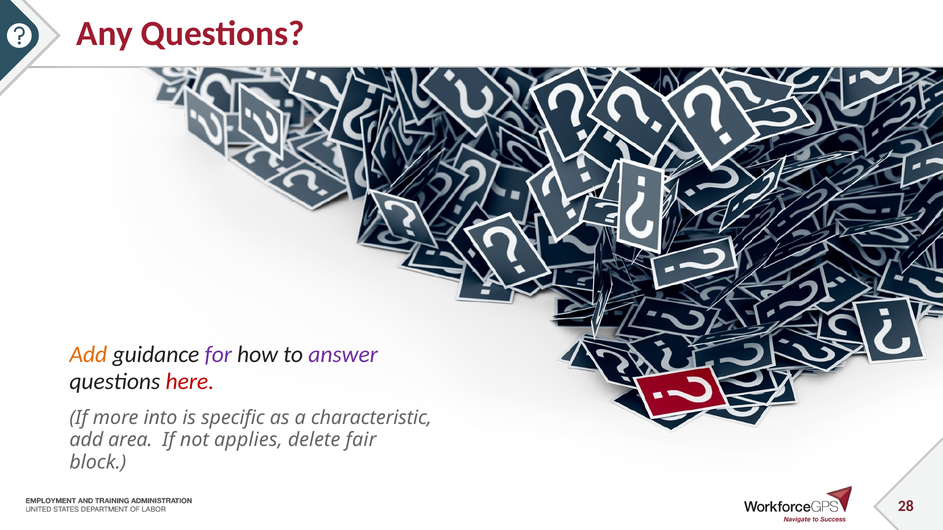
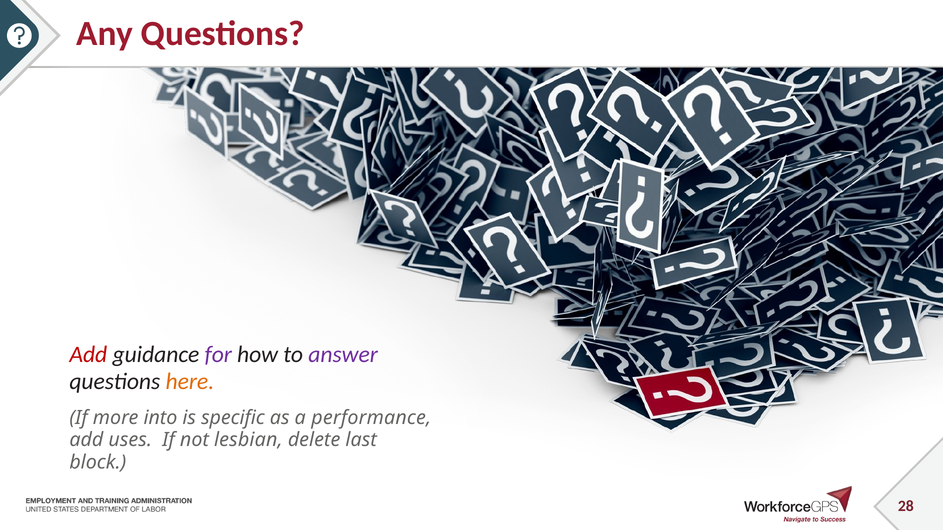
Add colour: orange -> red (88, 355)
here colour: red -> orange (190, 382)
characteristic: characteristic -> performance (371, 418)
area: area -> uses (130, 440)
applies: applies -> lesbian (248, 440)
fair: fair -> last (361, 440)
